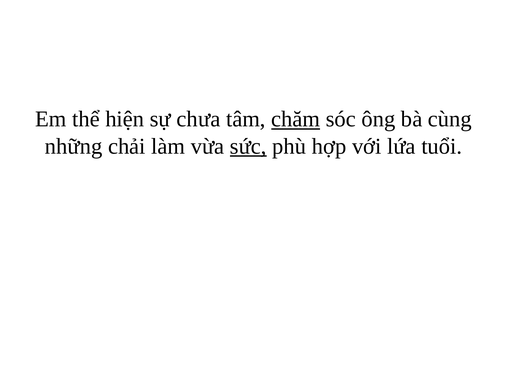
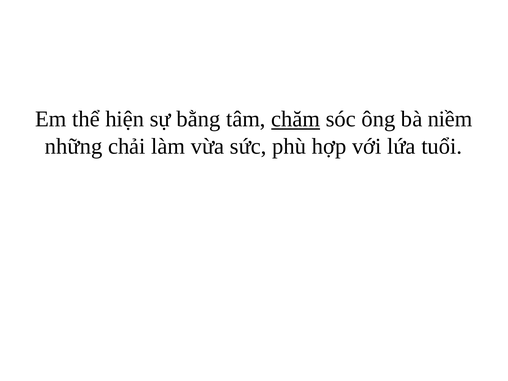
chưa: chưa -> bằng (198, 119)
cùng: cùng -> niềm (450, 119)
sức underline: present -> none (248, 146)
